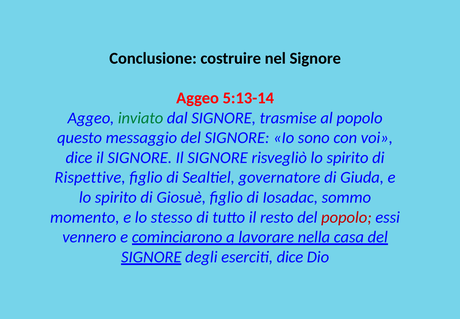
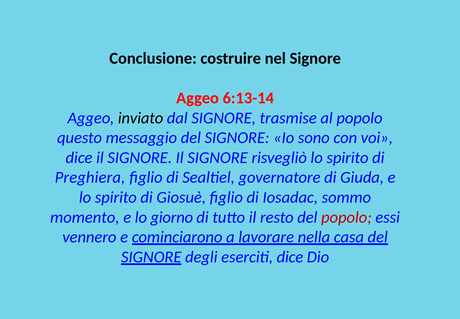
5:13-14: 5:13-14 -> 6:13-14 (248, 98)
inviato colour: green -> black (141, 118)
Rispettive: Rispettive -> Preghiera (90, 177)
stesso: stesso -> giorno (172, 217)
